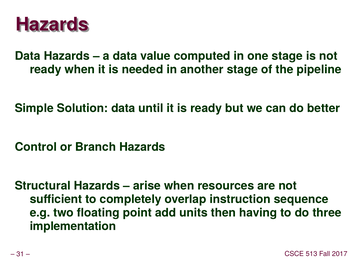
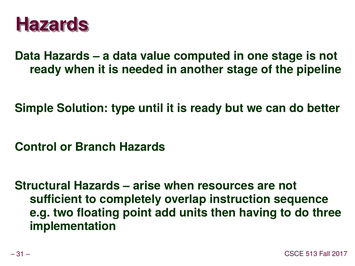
Solution data: data -> type (123, 108)
